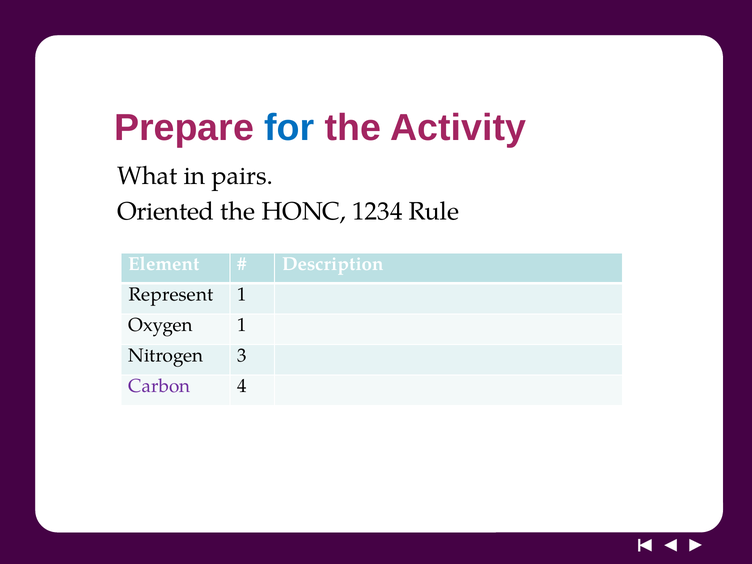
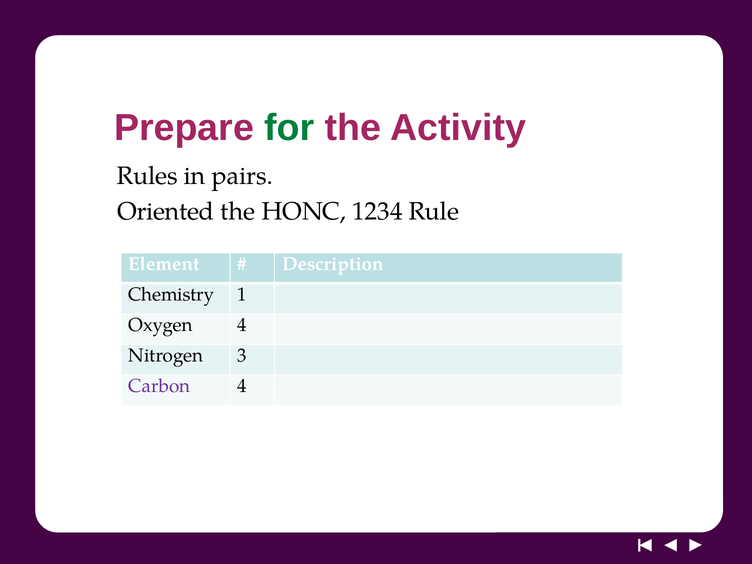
for colour: blue -> green (289, 128)
What: What -> Rules (147, 176)
Represent: Represent -> Chemistry (171, 295)
Oxygen 1: 1 -> 4 (242, 325)
